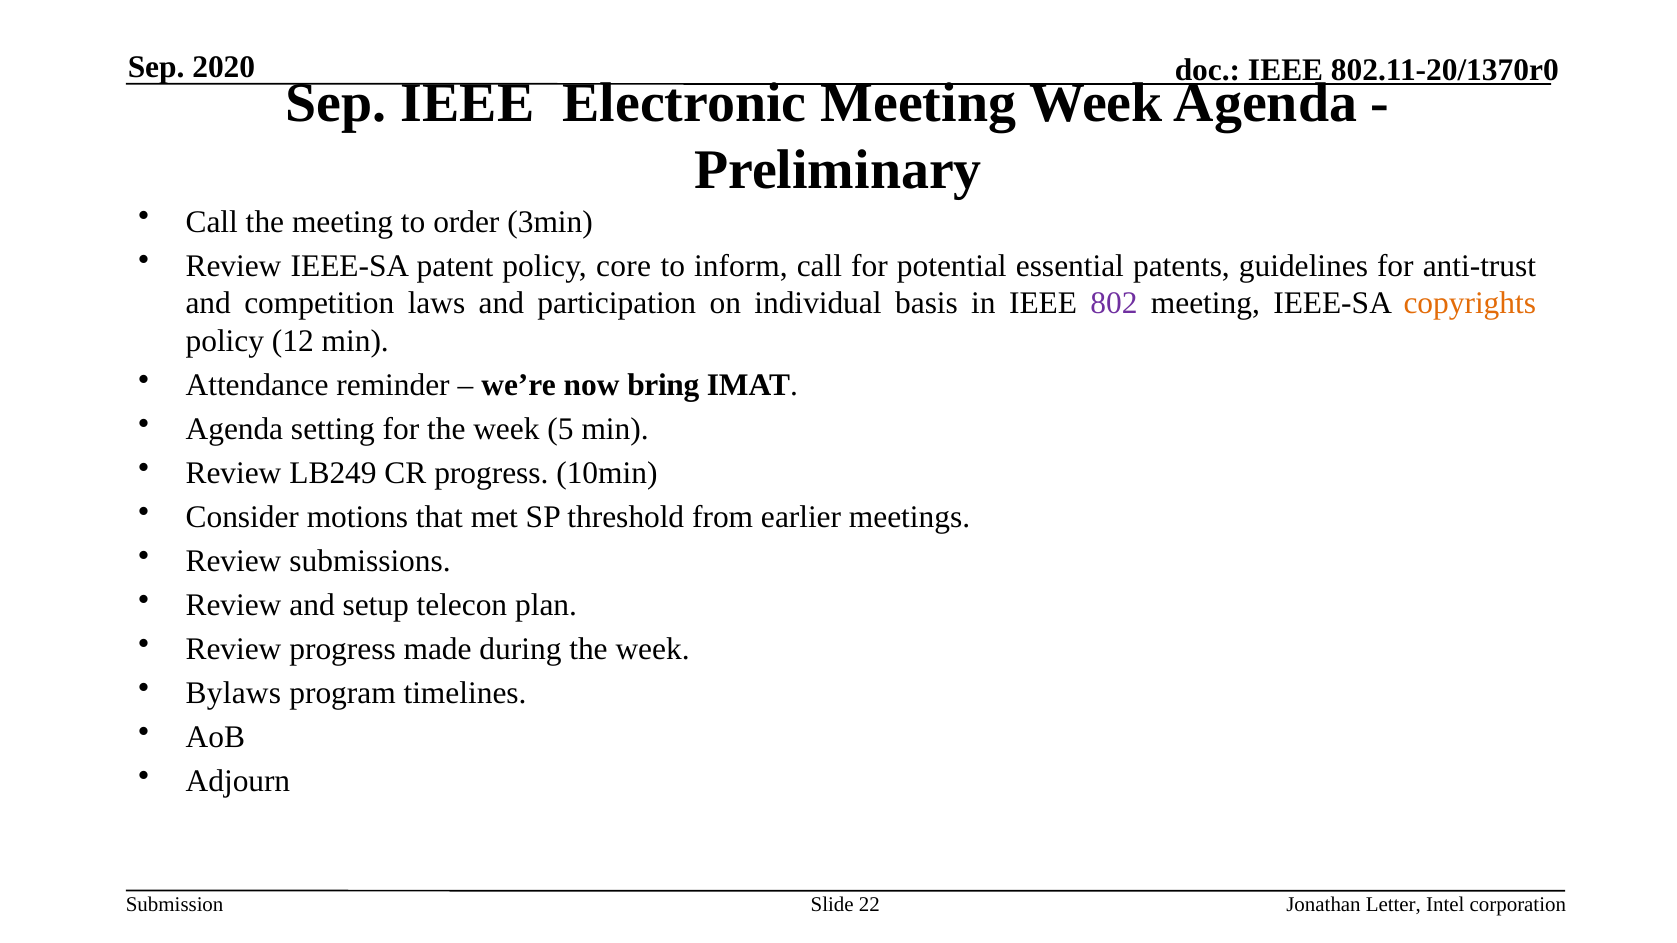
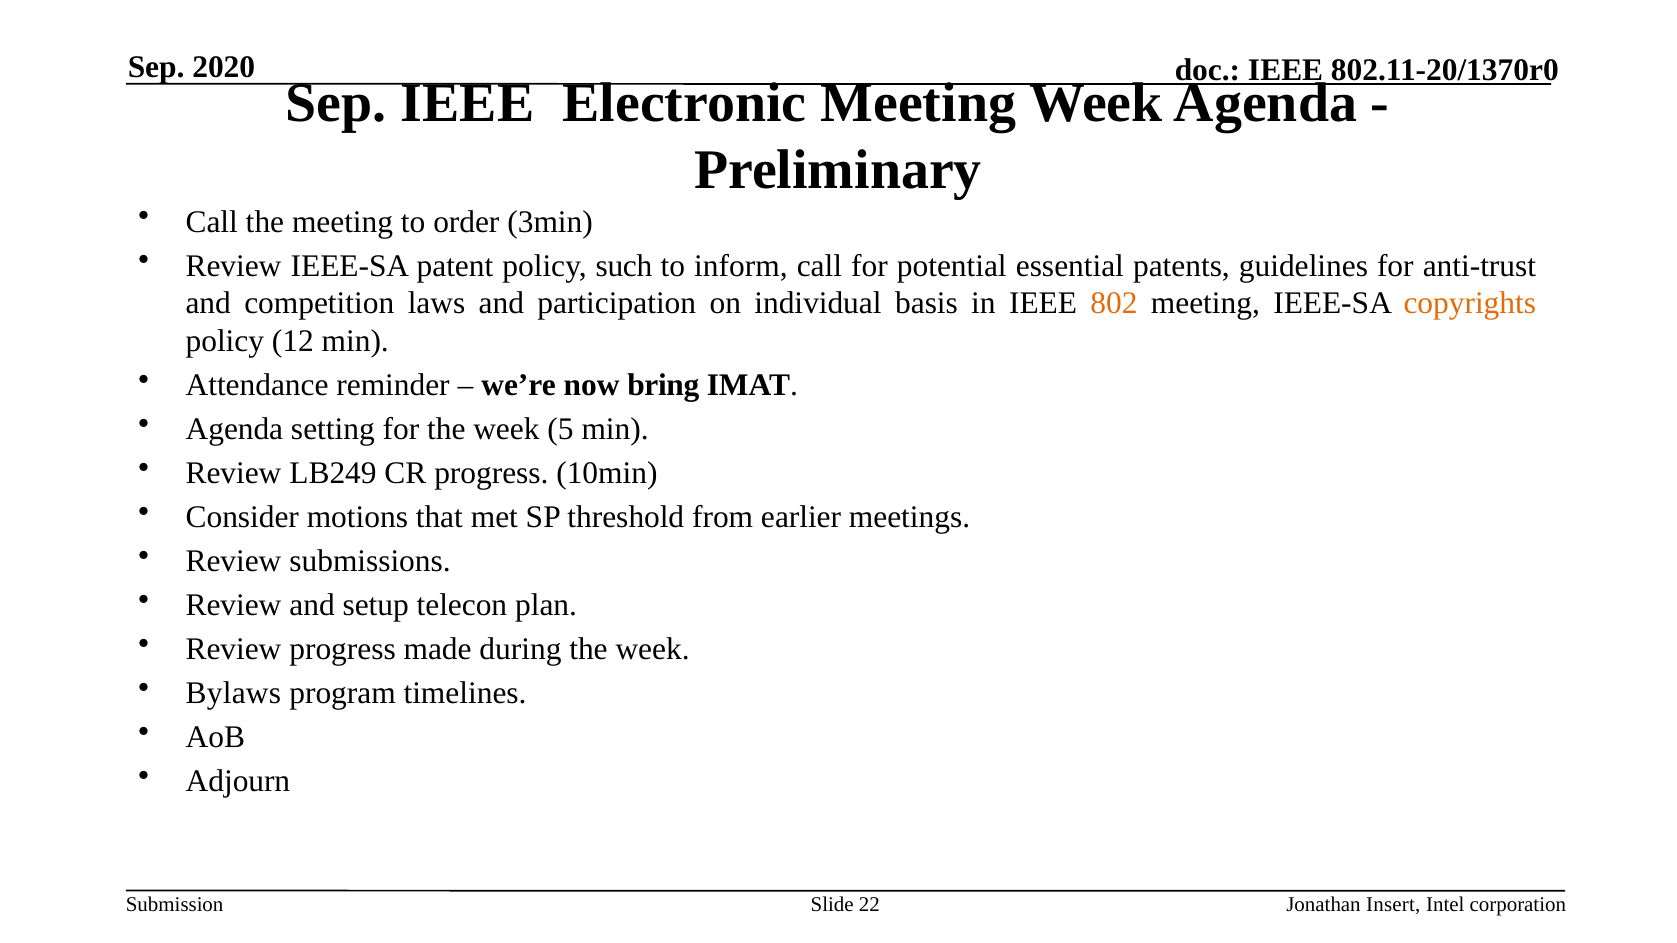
core: core -> such (624, 266)
802 colour: purple -> orange (1114, 303)
Letter: Letter -> Insert (1393, 905)
